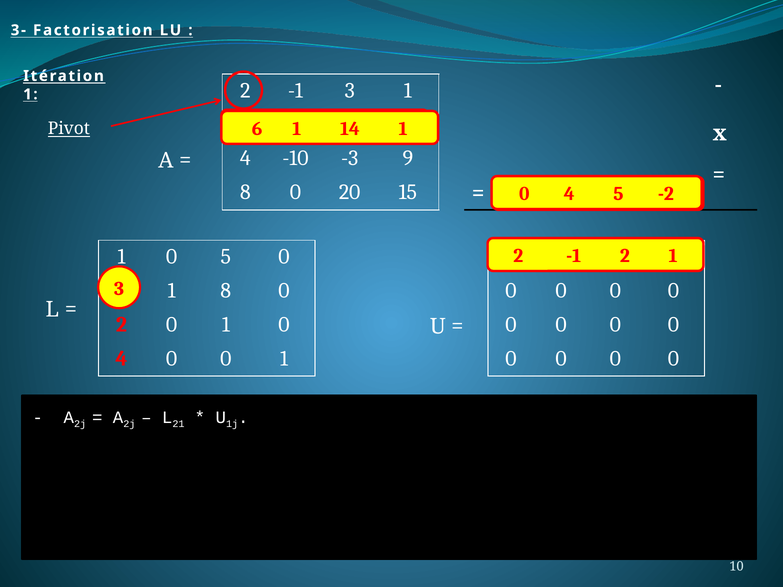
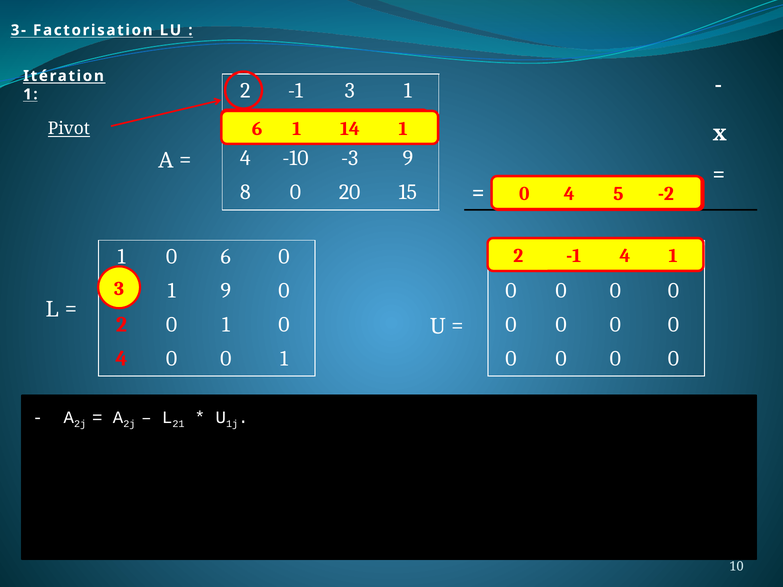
0 5: 5 -> 6 (226, 257)
-1 2: 2 -> 4 (625, 256)
1 8: 8 -> 9 (226, 291)
